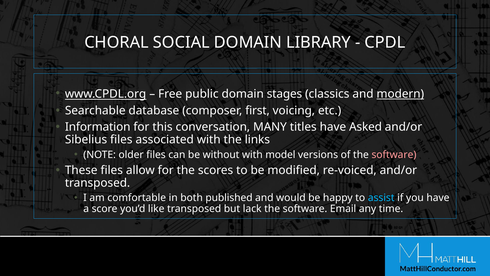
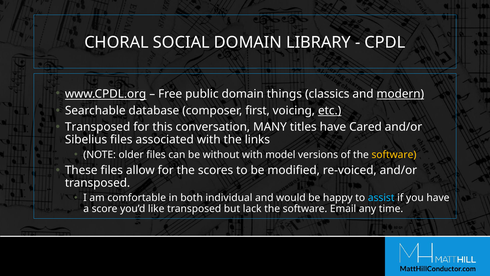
stages: stages -> things (284, 94)
etc underline: none -> present (330, 111)
Information: Information -> Transposed (98, 127)
Asked: Asked -> Cared (365, 127)
software colour: pink -> yellow (394, 155)
published: published -> individual (229, 198)
